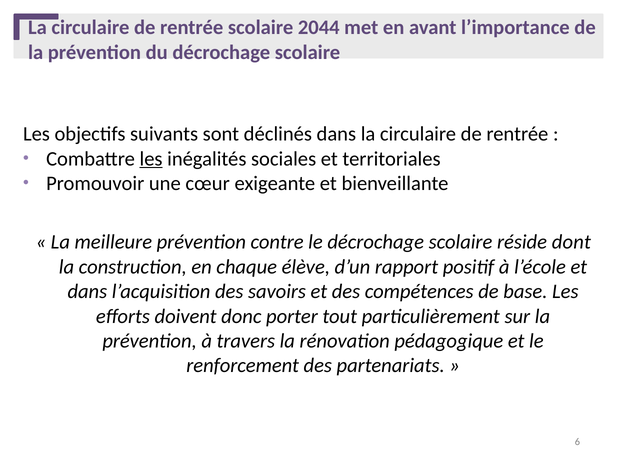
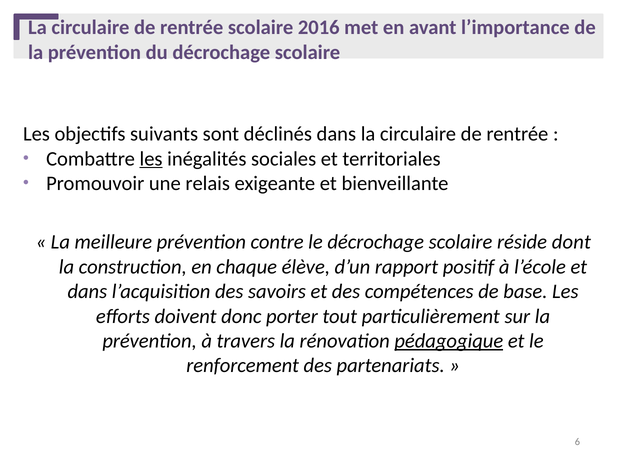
2044: 2044 -> 2016 (319, 28)
cœur: cœur -> relais (208, 183)
pédagogique underline: none -> present (449, 341)
